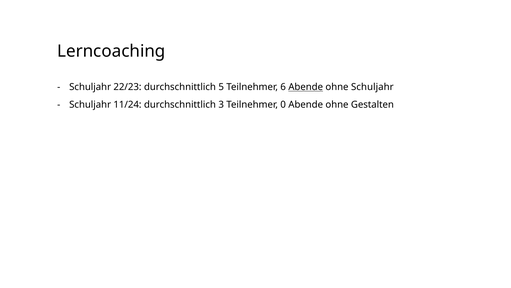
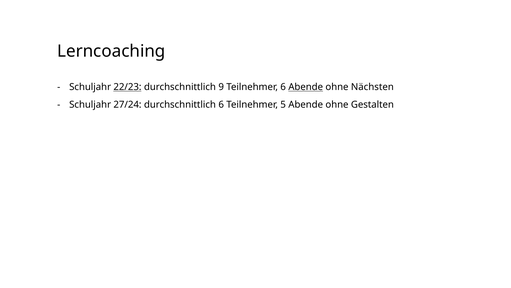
22/23 underline: none -> present (127, 87)
5: 5 -> 9 (221, 87)
ohne Schuljahr: Schuljahr -> Nächsten (372, 87)
11/24: 11/24 -> 27/24 (127, 104)
durchschnittlich 3: 3 -> 6 (221, 104)
0: 0 -> 5 (283, 104)
